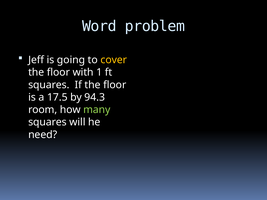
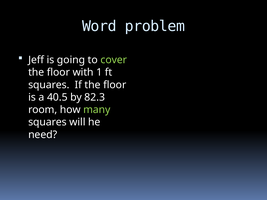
cover colour: yellow -> light green (114, 60)
17.5: 17.5 -> 40.5 (57, 97)
94.3: 94.3 -> 82.3 (95, 97)
